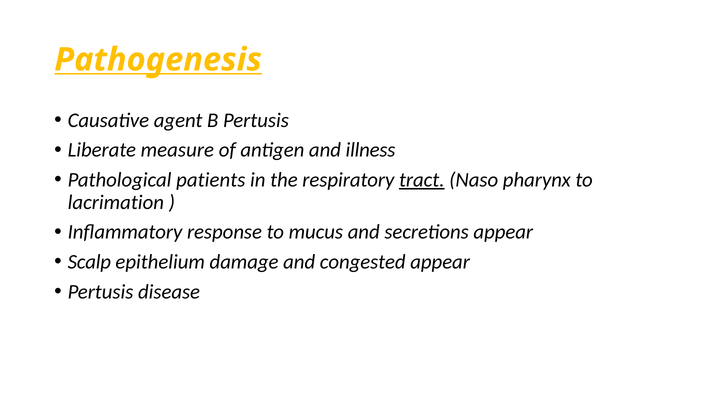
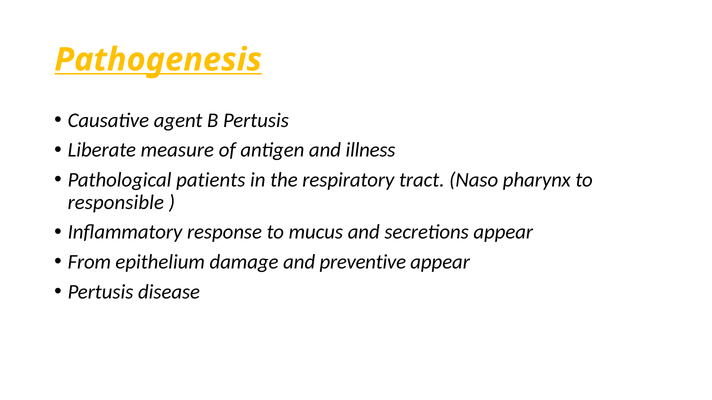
tract underline: present -> none (422, 180)
lacrimation: lacrimation -> responsible (116, 203)
Scalp: Scalp -> From (89, 262)
congested: congested -> preventive (363, 262)
